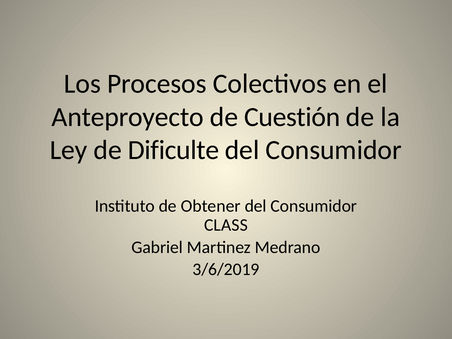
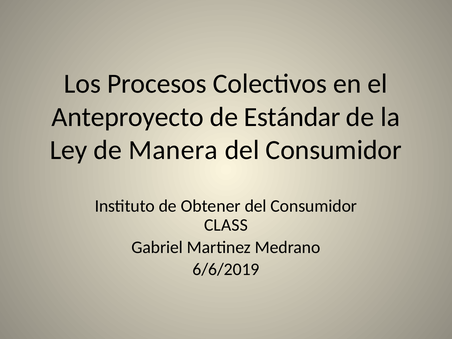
Cuestión: Cuestión -> Estándar (292, 117)
Dificulte: Dificulte -> Manera (173, 150)
3/6/2019: 3/6/2019 -> 6/6/2019 (226, 269)
